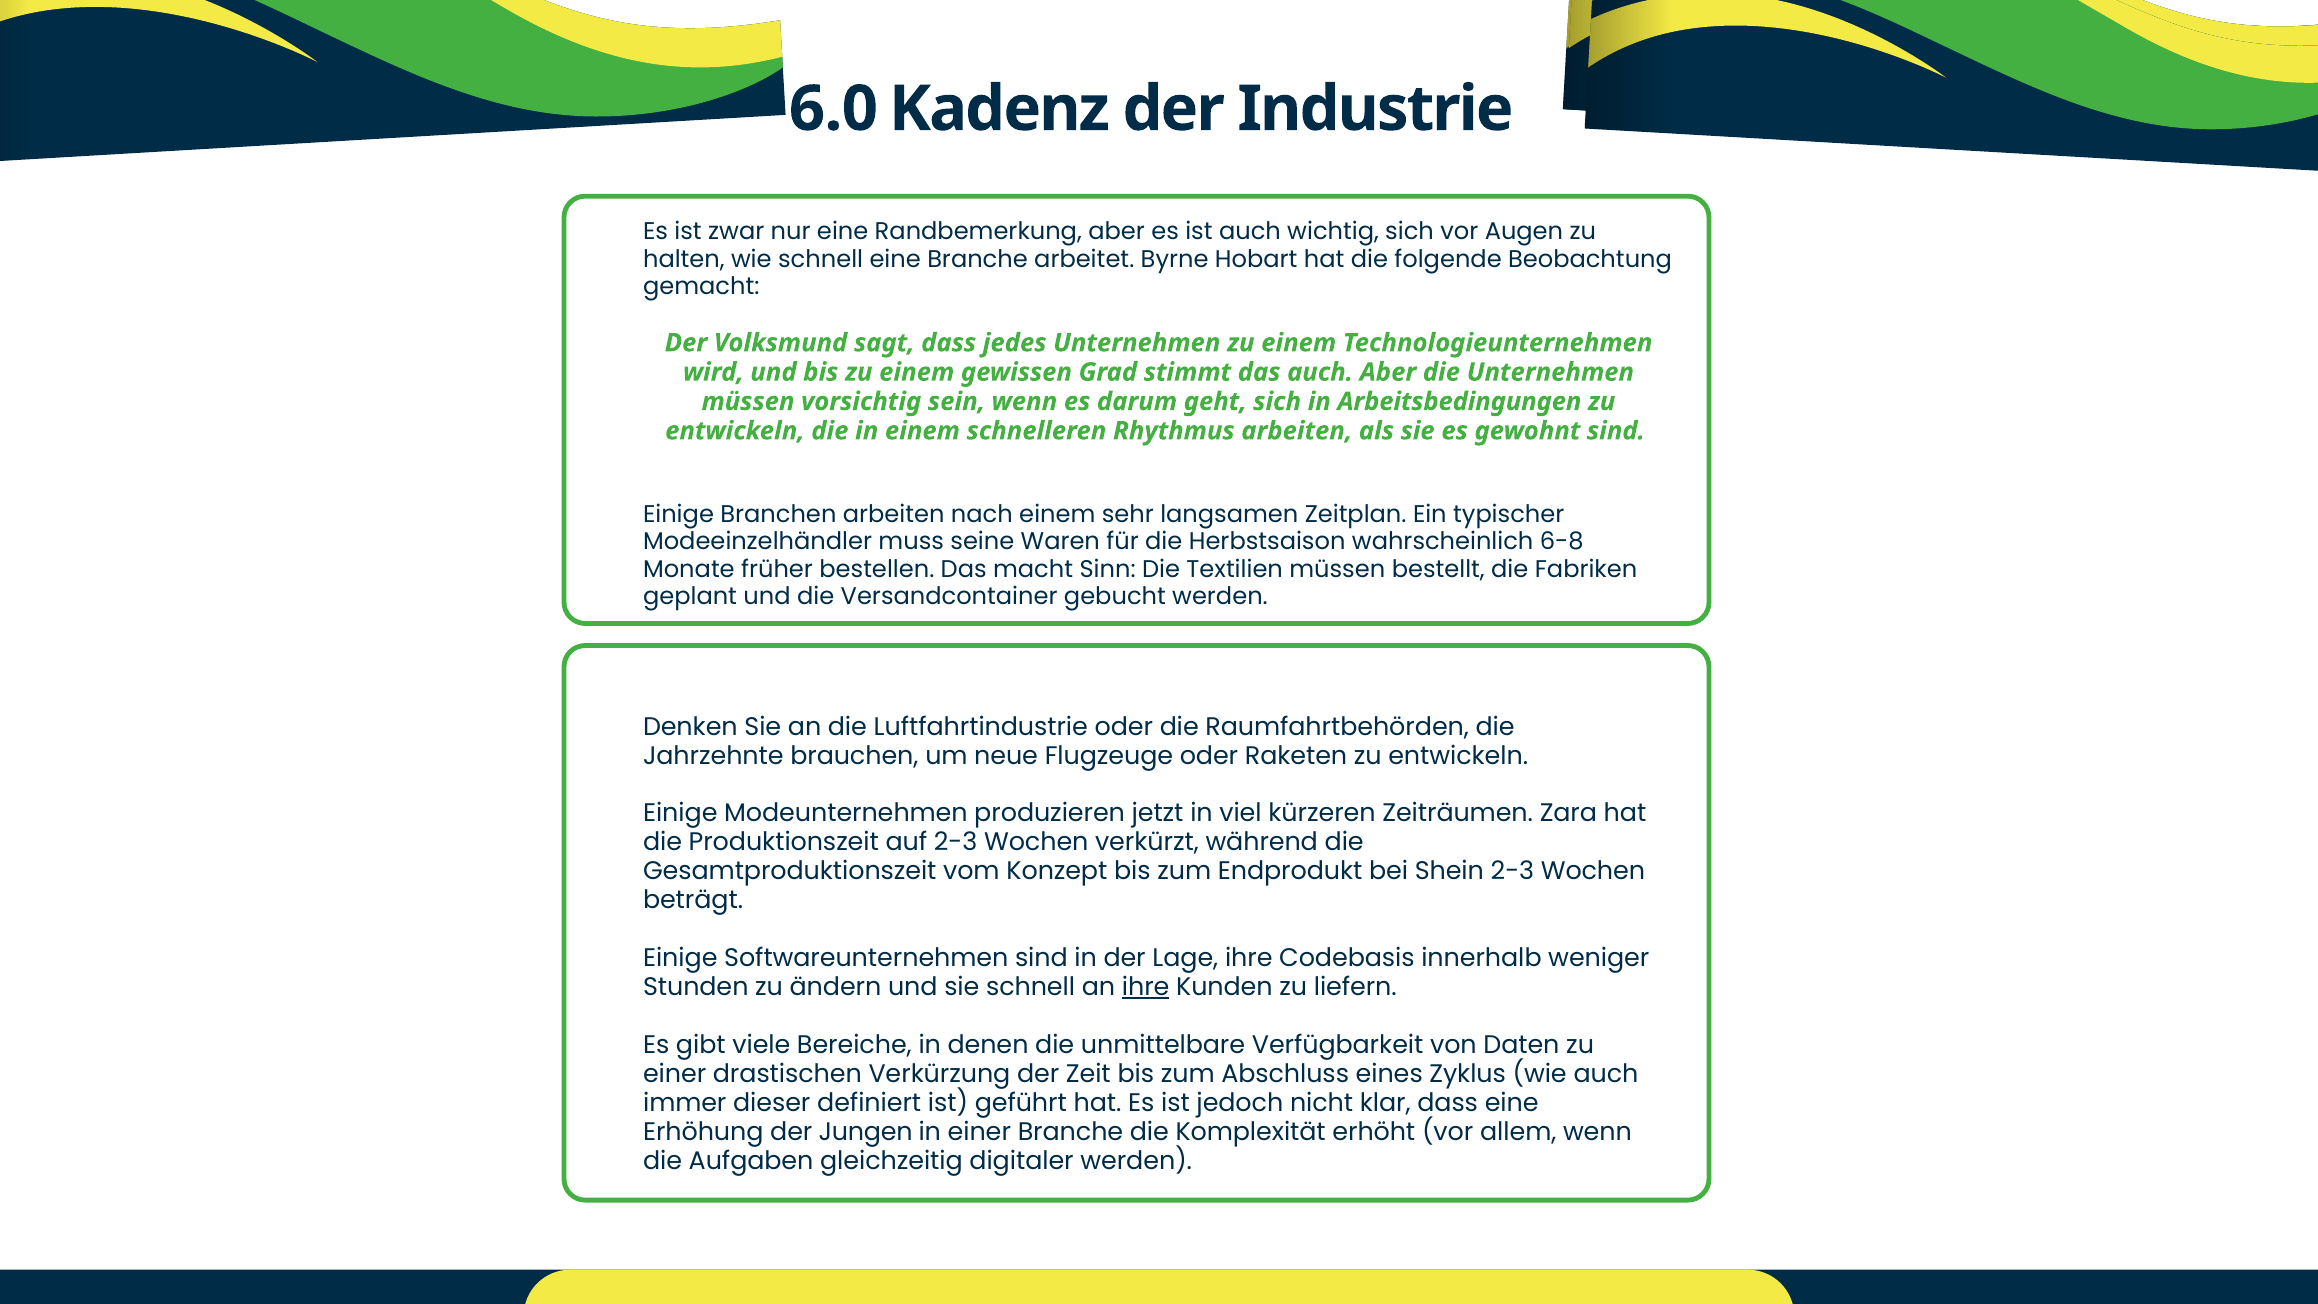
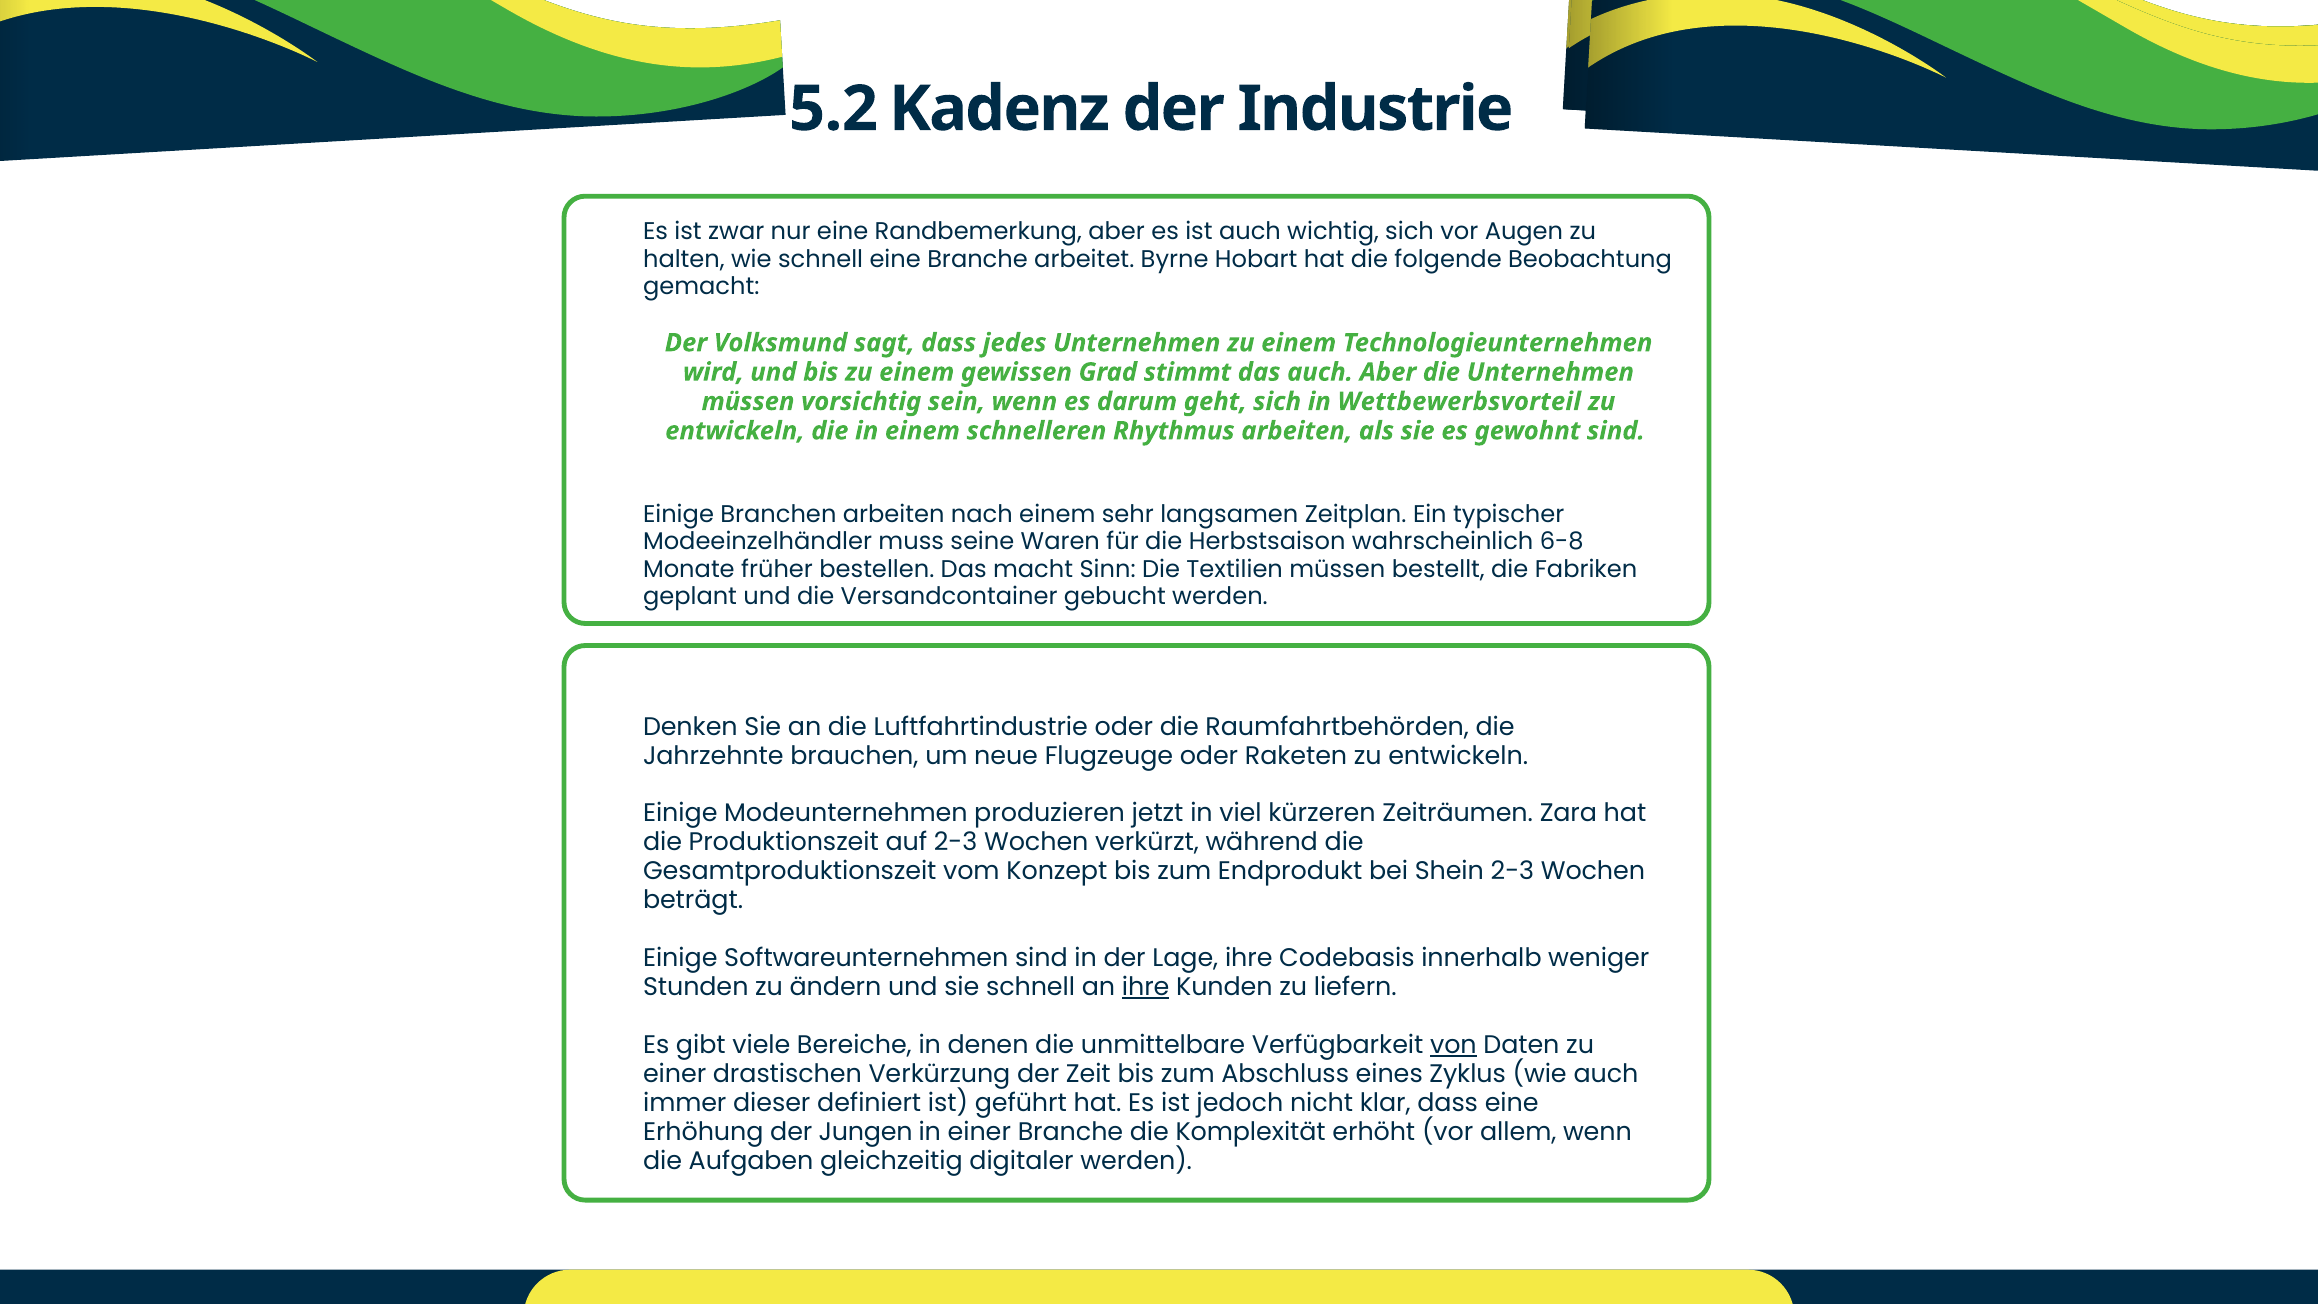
6.0: 6.0 -> 5.2 (833, 109)
Arbeitsbedingungen: Arbeitsbedingungen -> Wettbewerbsvorteil (1459, 402)
von underline: none -> present (1453, 1045)
